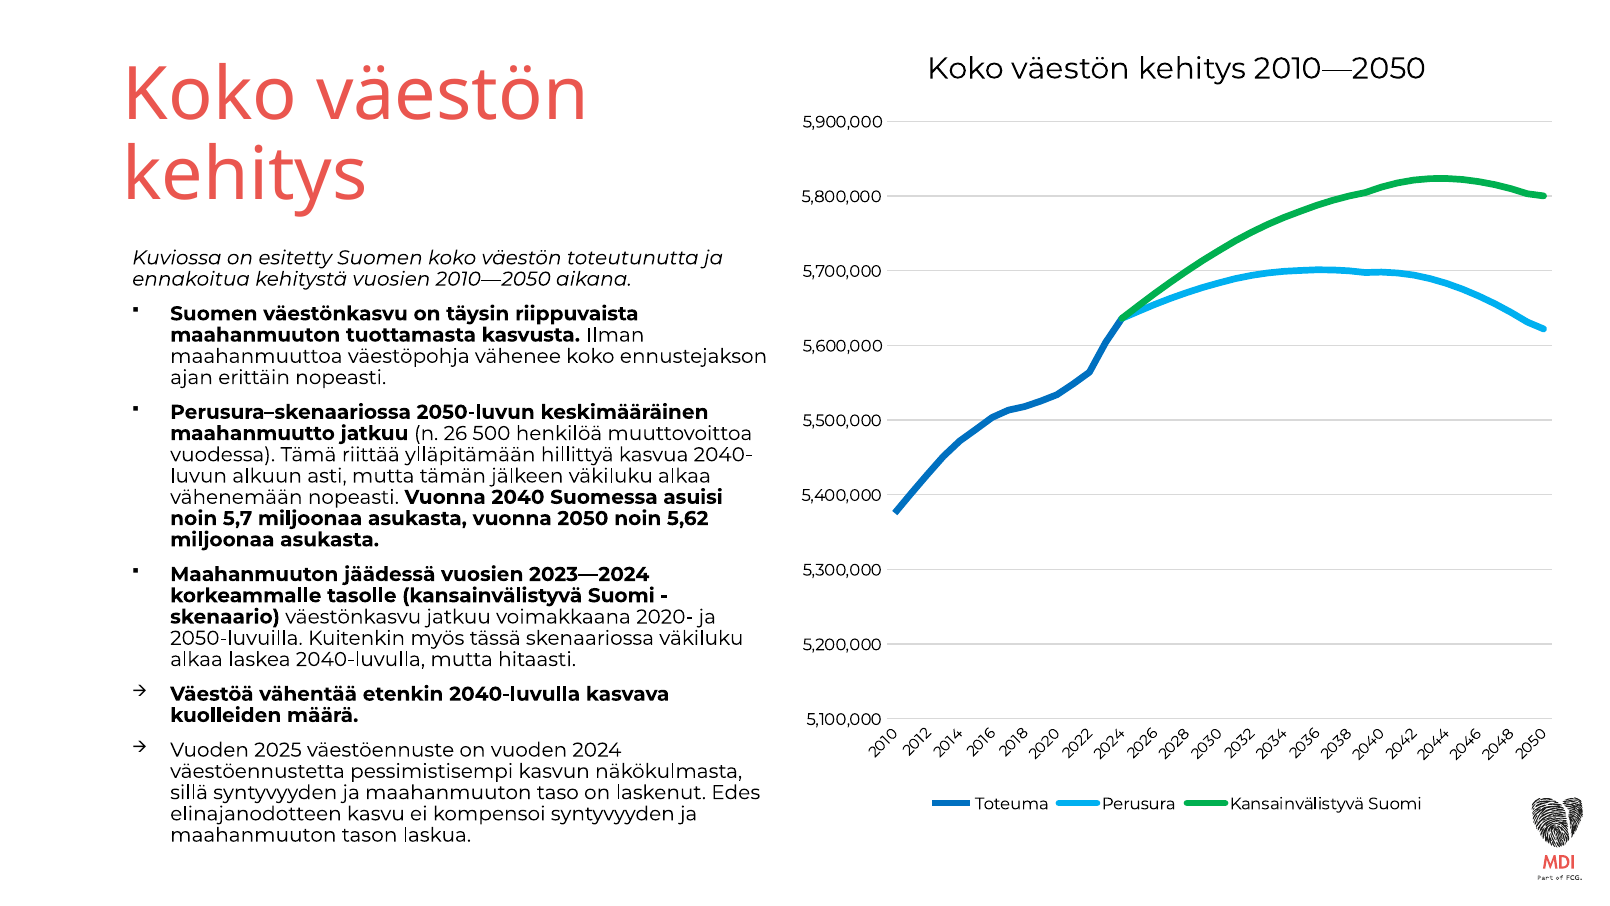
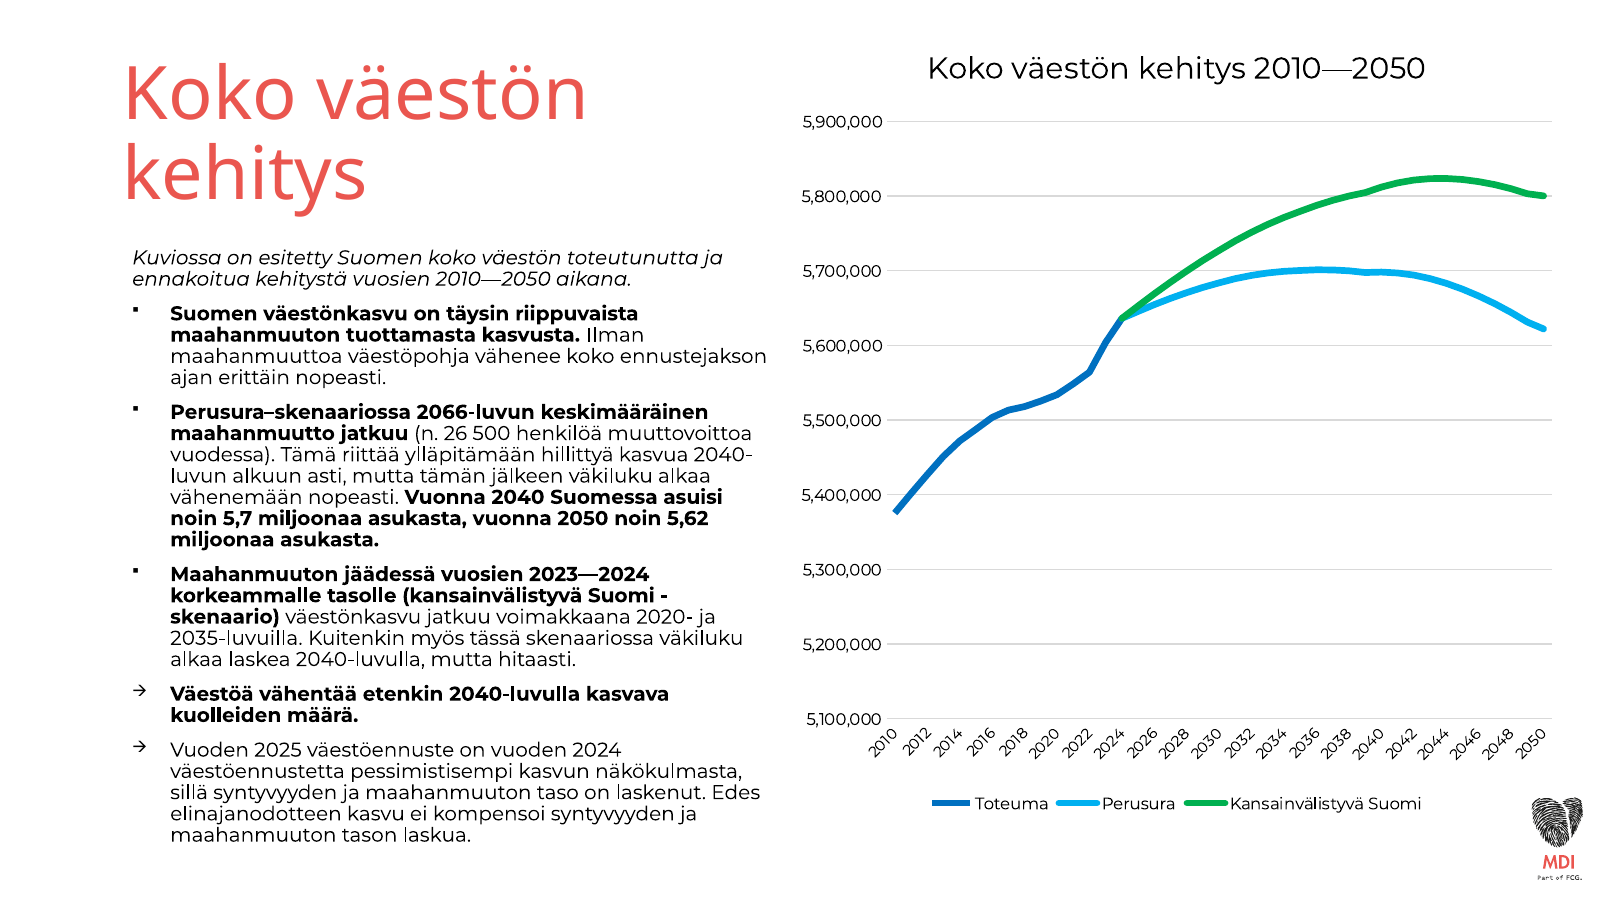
2050-luvun: 2050-luvun -> 2066-luvun (476, 412)
2050-luvuilla: 2050-luvuilla -> 2035-luvuilla (236, 638)
